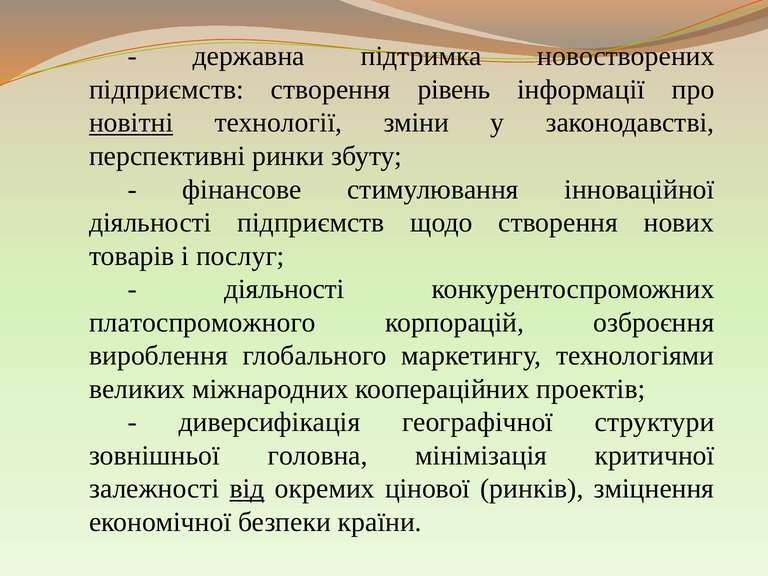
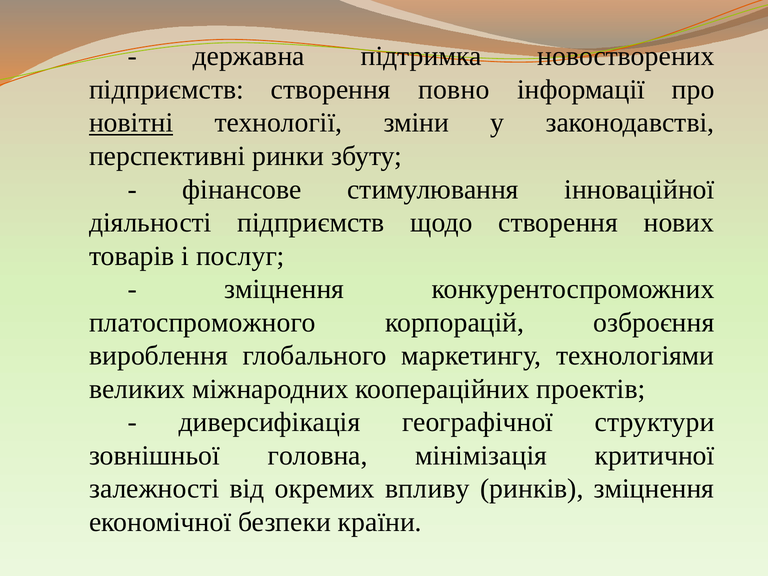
рівень: рівень -> повно (454, 90)
діяльності: діяльності -> зміцнення (284, 289)
від underline: present -> none (247, 489)
цінової: цінової -> впливу (427, 489)
